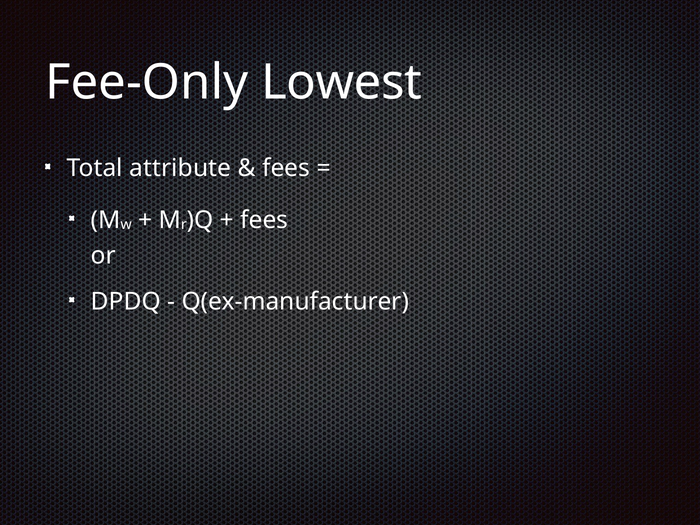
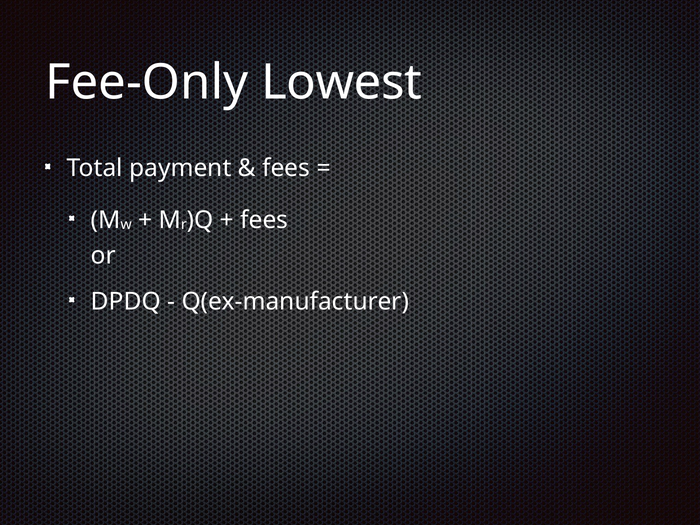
attribute: attribute -> payment (180, 168)
